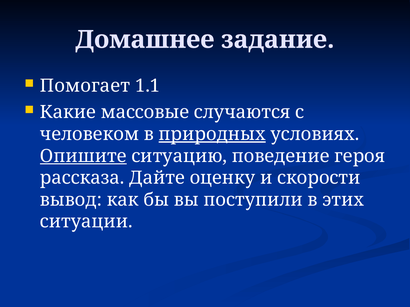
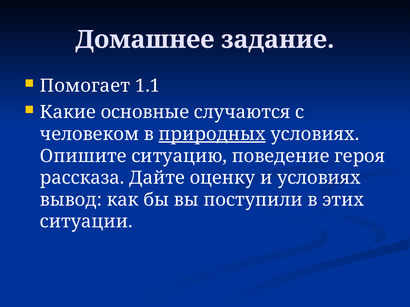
массовые: массовые -> основные (145, 112)
Опишите underline: present -> none (83, 156)
и скорости: скорости -> условиях (319, 178)
